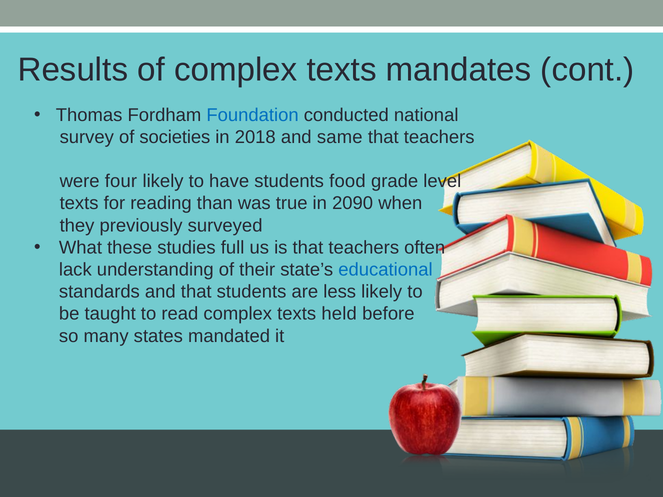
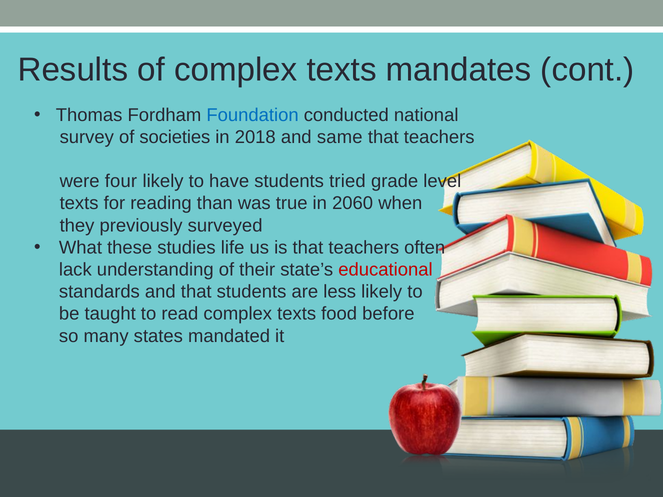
food: food -> tried (347, 181)
2090: 2090 -> 2060 (353, 203)
full: full -> life (233, 248)
educational colour: blue -> red (385, 270)
held: held -> food (339, 314)
